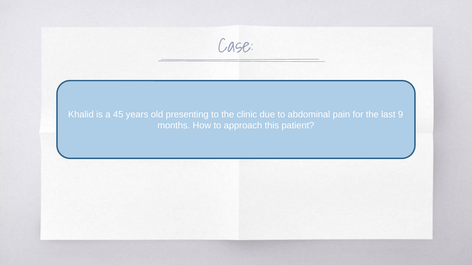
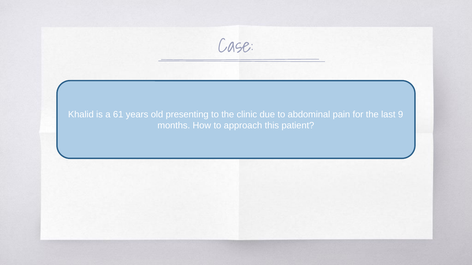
45: 45 -> 61 (118, 115)
